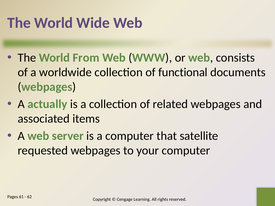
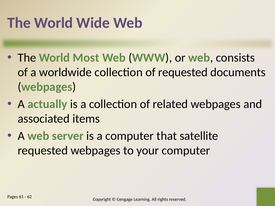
From: From -> Most (86, 58)
of functional: functional -> requested (183, 72)
